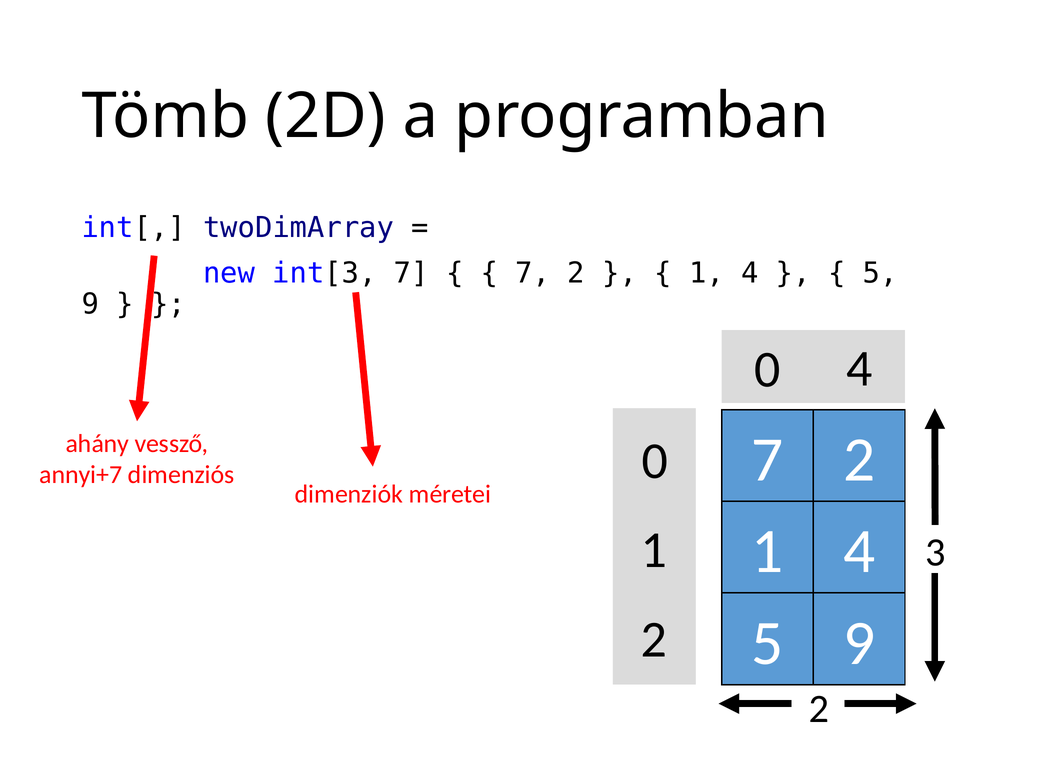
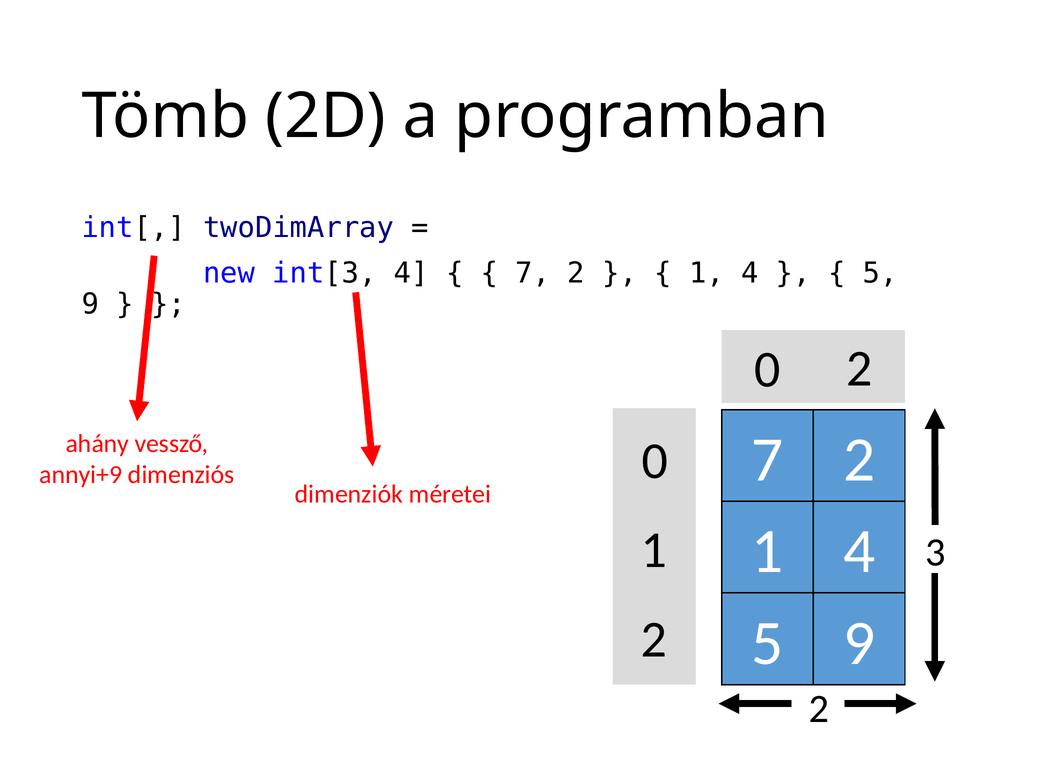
int[3 7: 7 -> 4 (411, 273)
0 4: 4 -> 2 (859, 368)
annyi+7: annyi+7 -> annyi+9 (81, 475)
